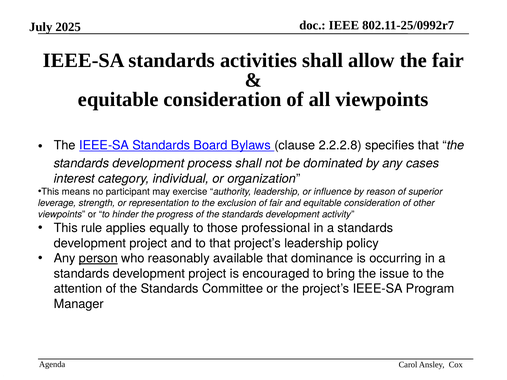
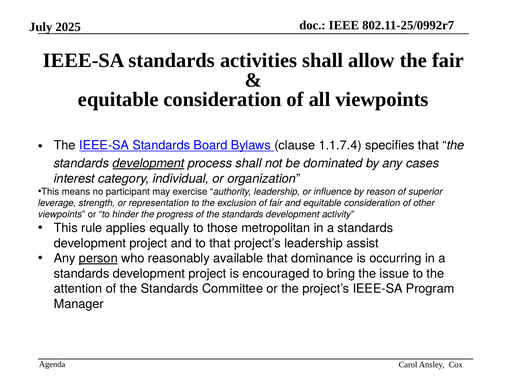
2.2.2.8: 2.2.2.8 -> 1.1.7.4 (340, 145)
development underline: none -> present (148, 164)
professional: professional -> metropolitan (276, 228)
policy: policy -> assist (363, 243)
